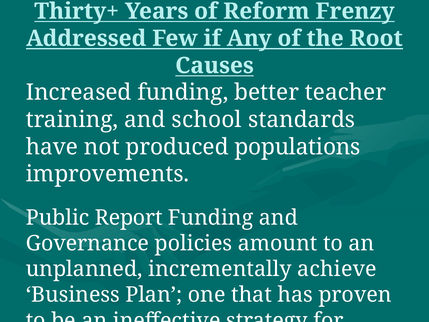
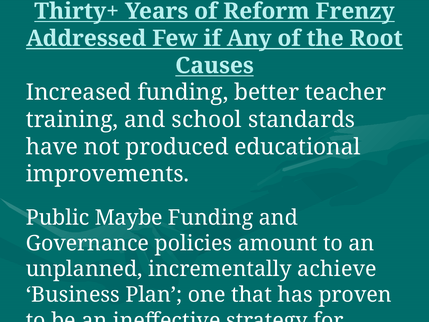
populations: populations -> educational (297, 147)
Report: Report -> Maybe (129, 217)
